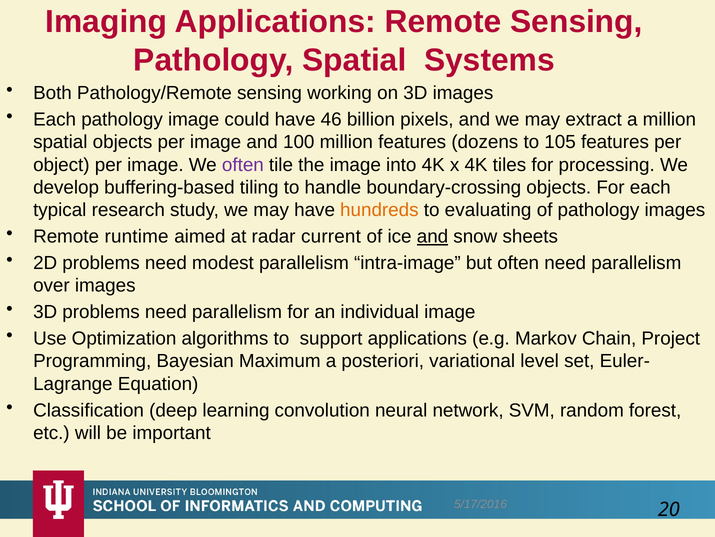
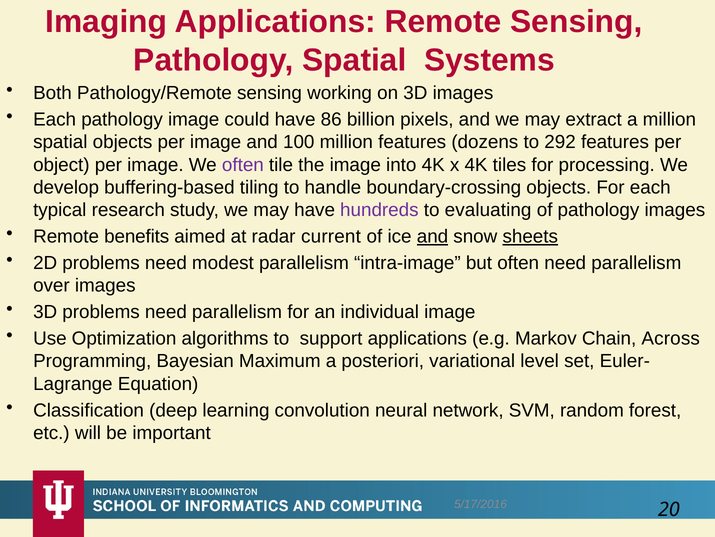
46: 46 -> 86 (331, 119)
105: 105 -> 292 (560, 142)
hundreds colour: orange -> purple (379, 210)
runtime: runtime -> benefits (137, 236)
sheets underline: none -> present (530, 236)
Project: Project -> Across (671, 338)
